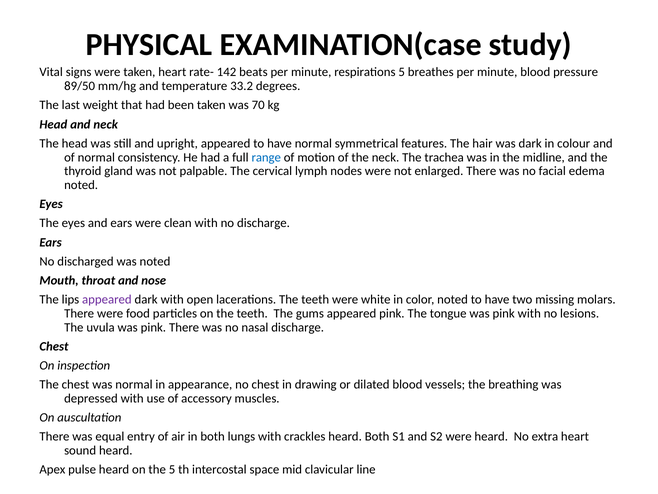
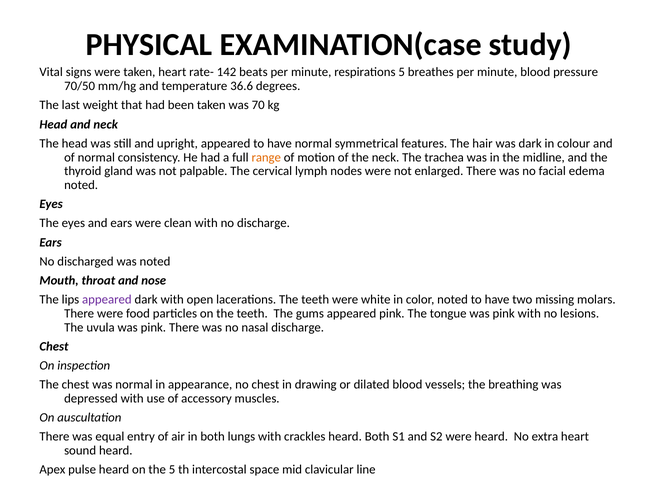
89/50: 89/50 -> 70/50 (80, 86)
33.2: 33.2 -> 36.6 (242, 86)
range colour: blue -> orange (266, 157)
